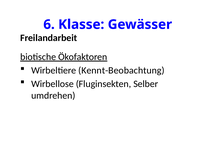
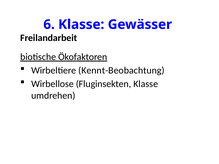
Fluginsekten Selber: Selber -> Klasse (146, 84)
